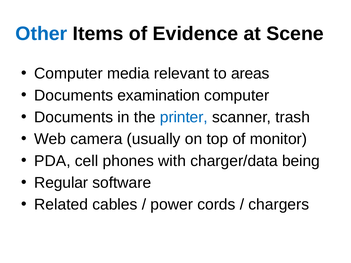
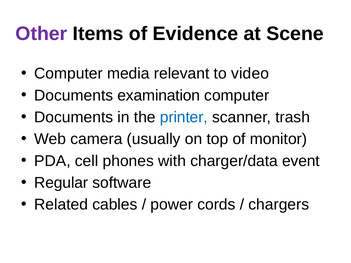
Other colour: blue -> purple (41, 34)
areas: areas -> video (250, 74)
being: being -> event (301, 161)
